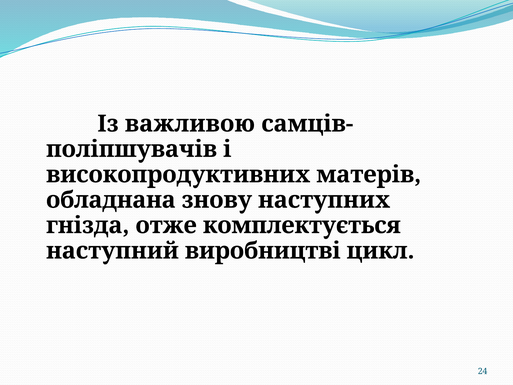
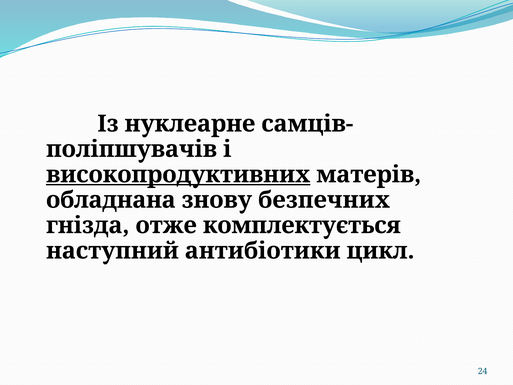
важливою: важливою -> нуклеарне (190, 124)
високопродуктивних underline: none -> present (178, 174)
наступних: наступних -> безпечних (324, 200)
виробництві: виробництві -> антибіотики (263, 251)
